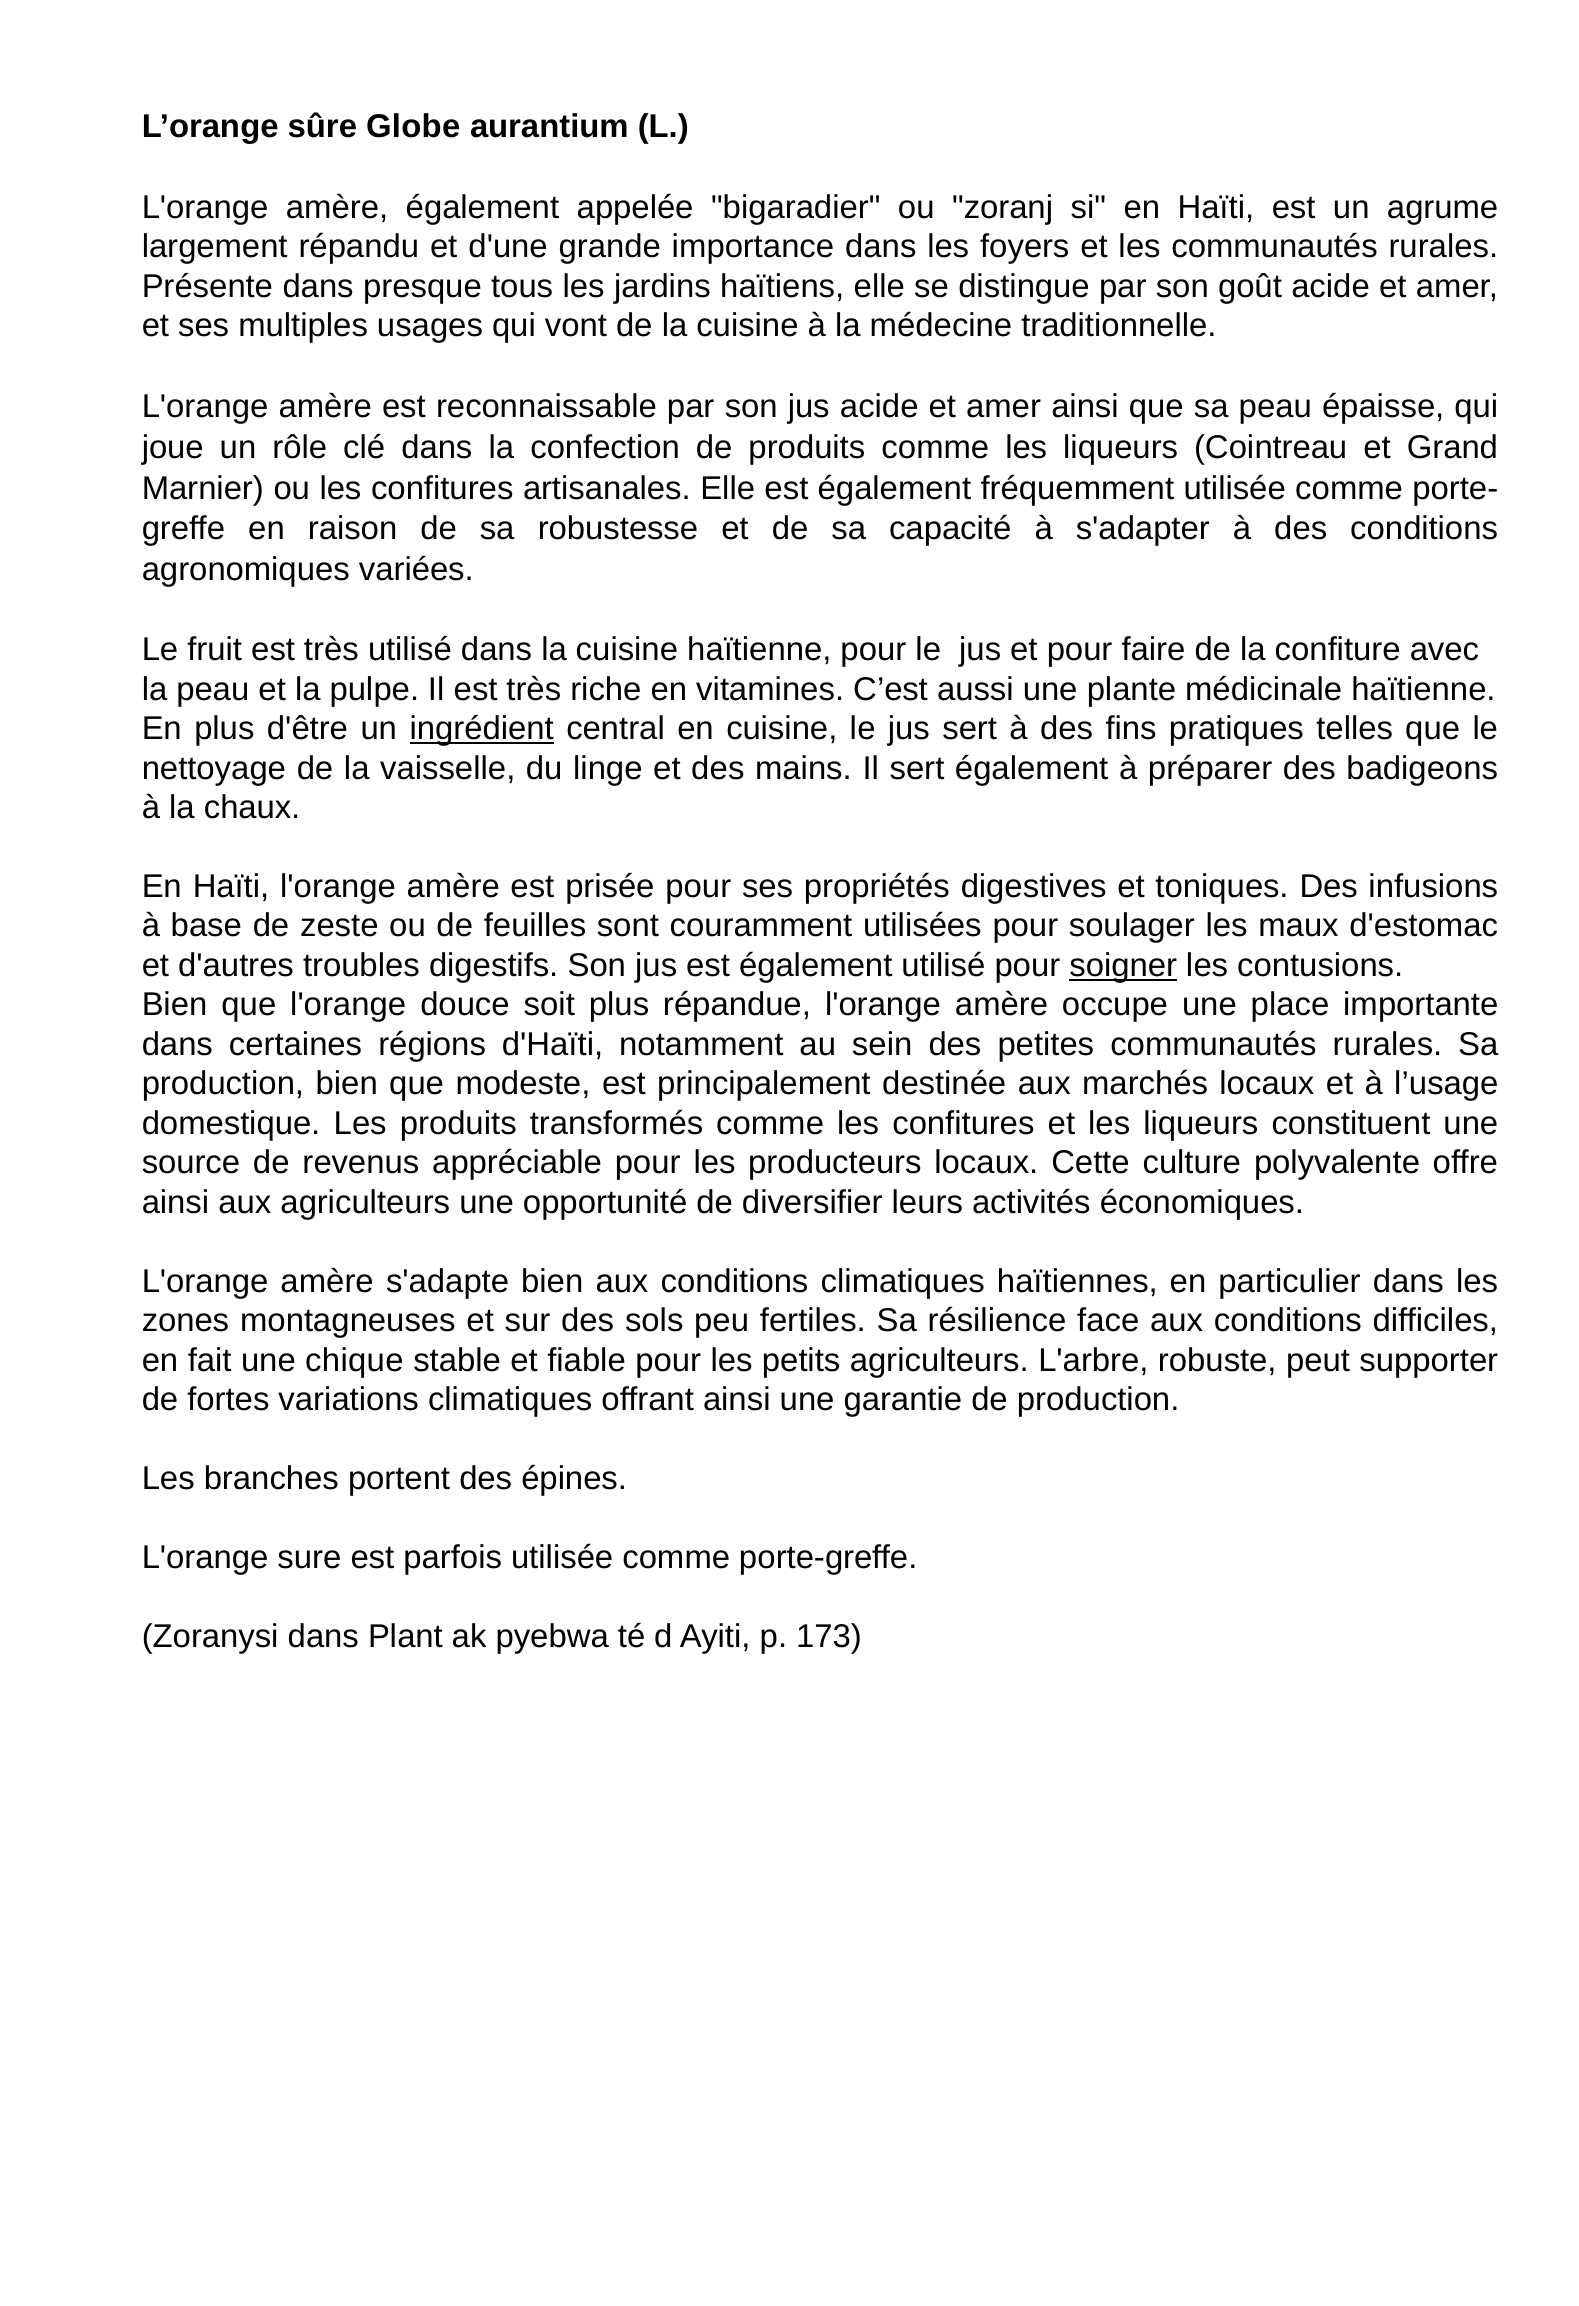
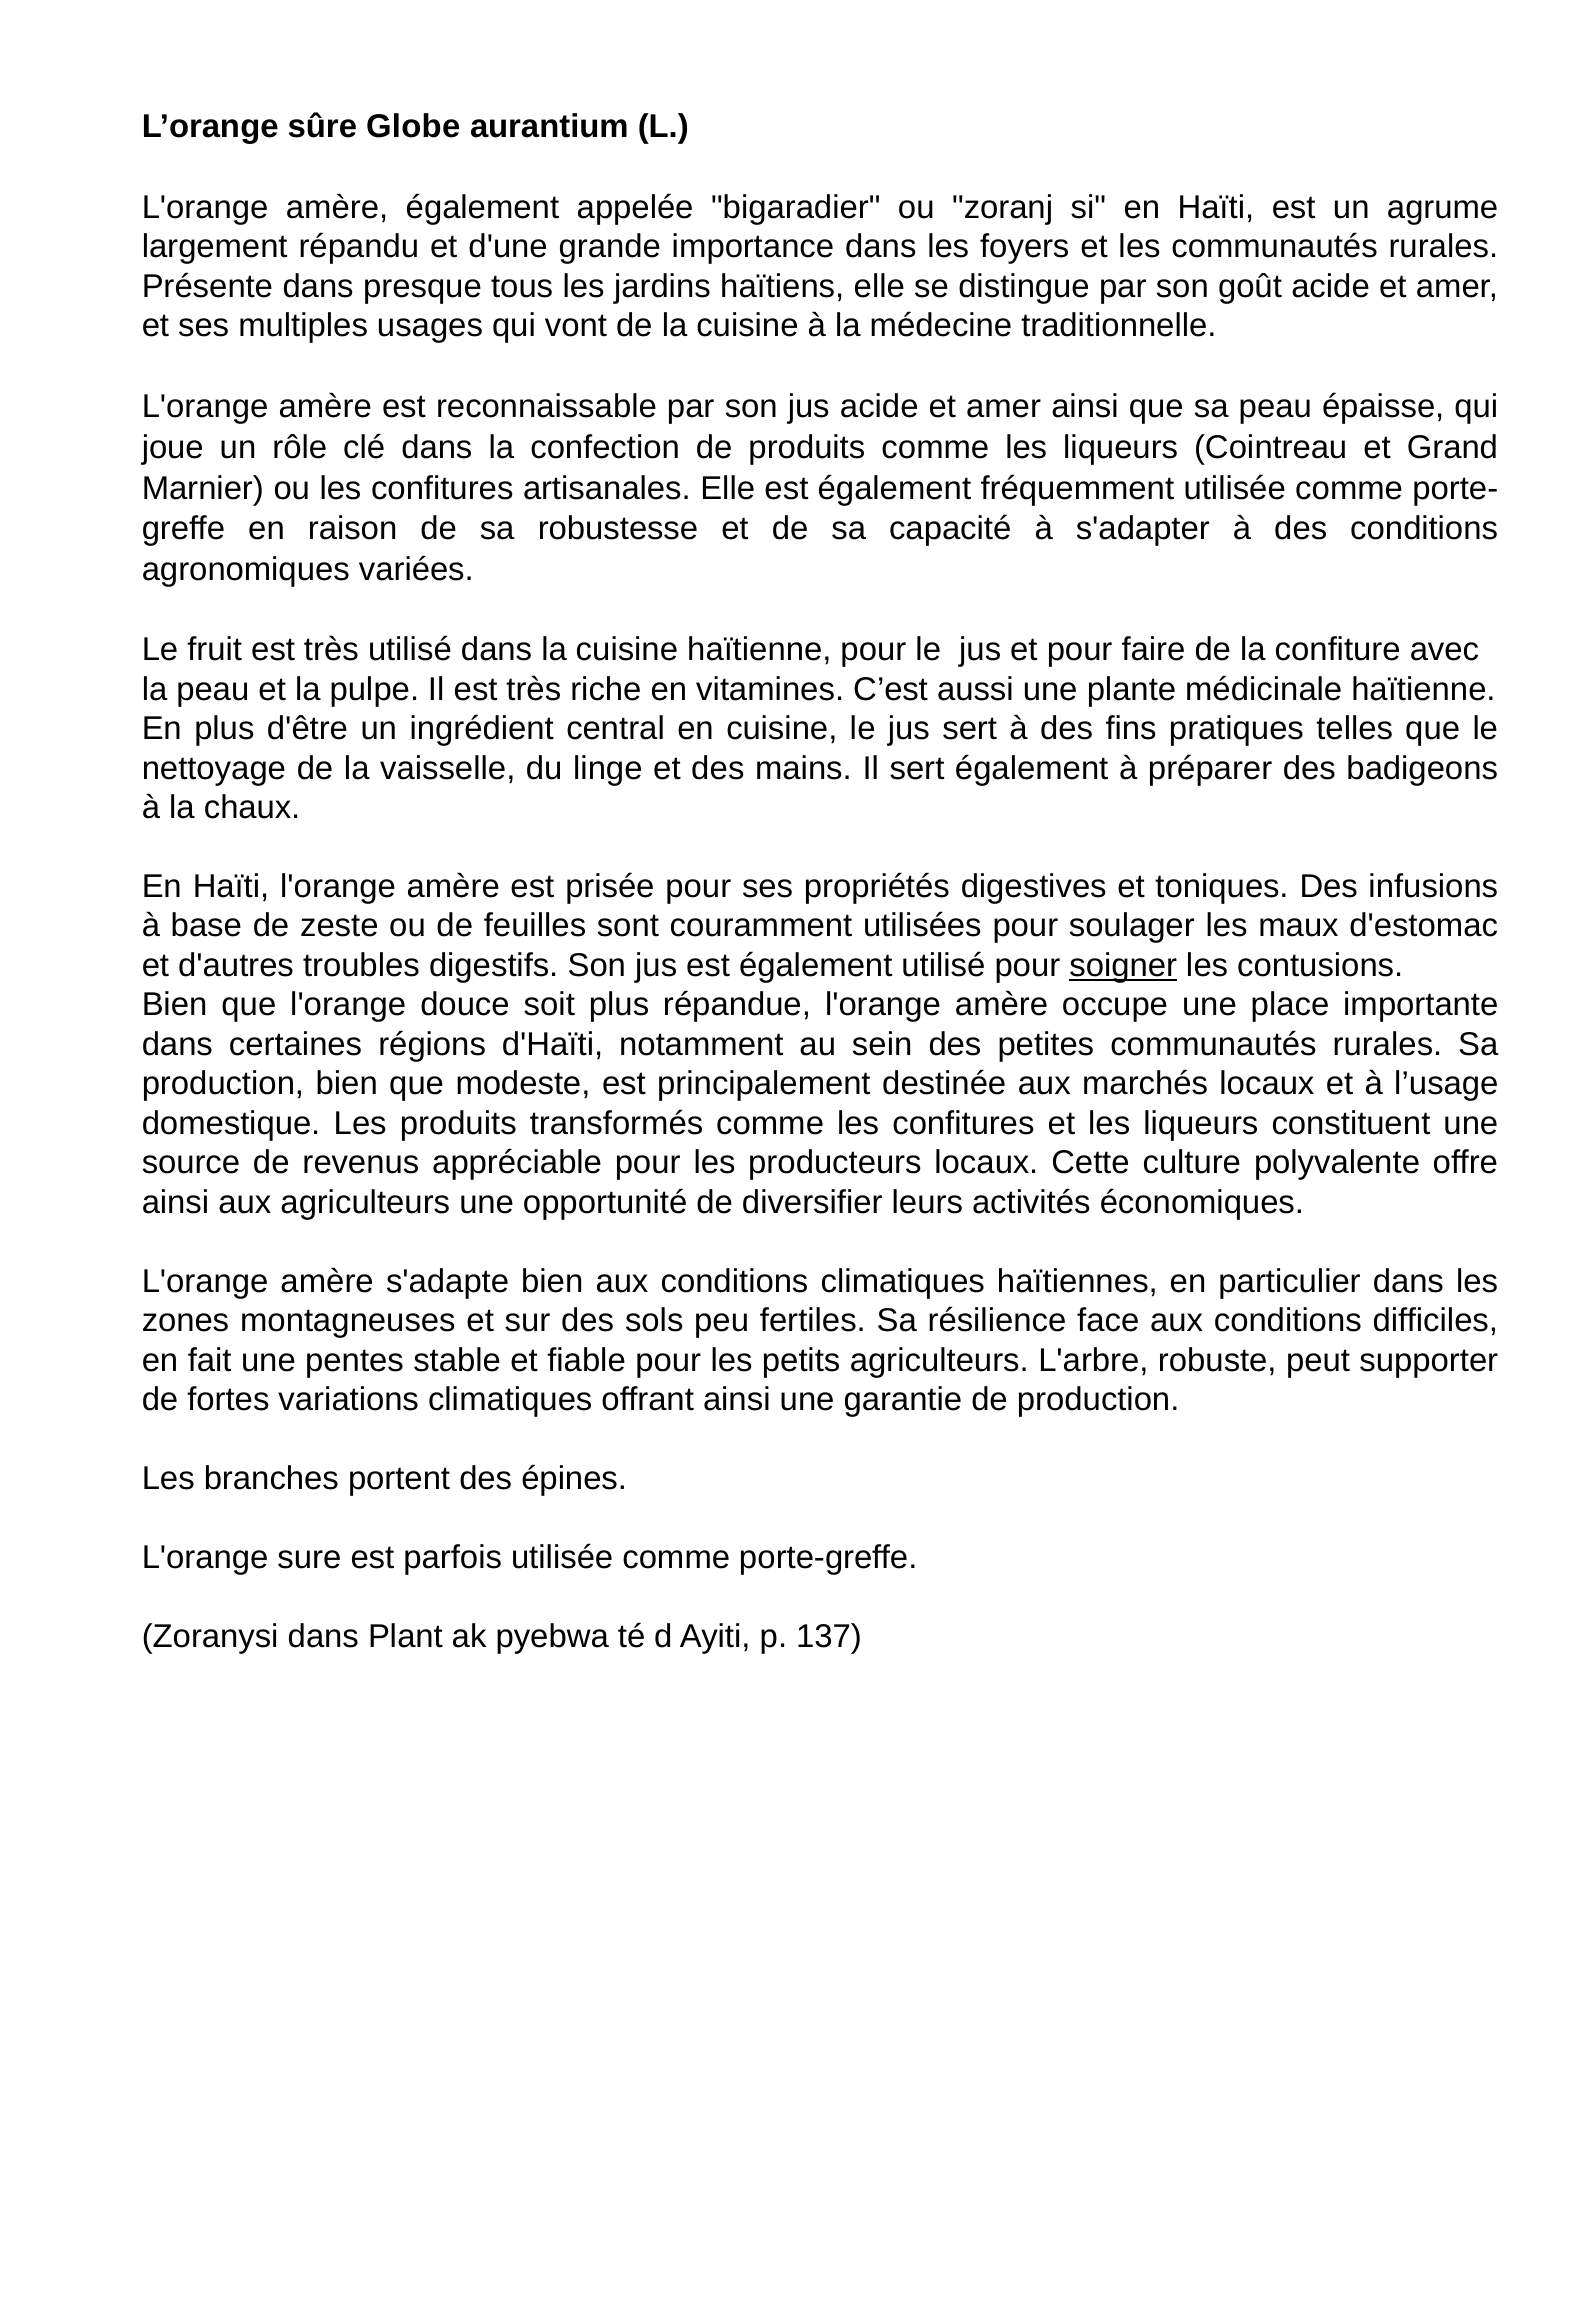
ingrédient underline: present -> none (482, 729)
chique: chique -> pentes (355, 1360)
173: 173 -> 137 (829, 1636)
